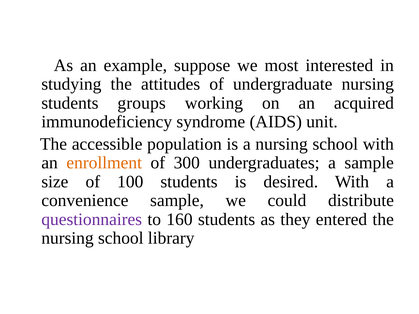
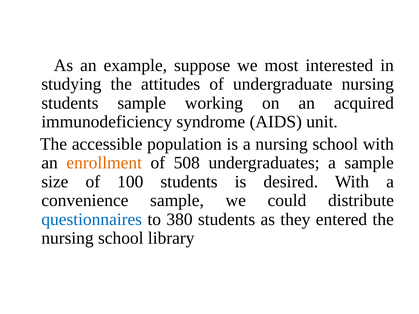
students groups: groups -> sample (142, 103)
300: 300 -> 508 (187, 163)
questionnaires colour: purple -> blue (92, 220)
160: 160 -> 380 (179, 220)
